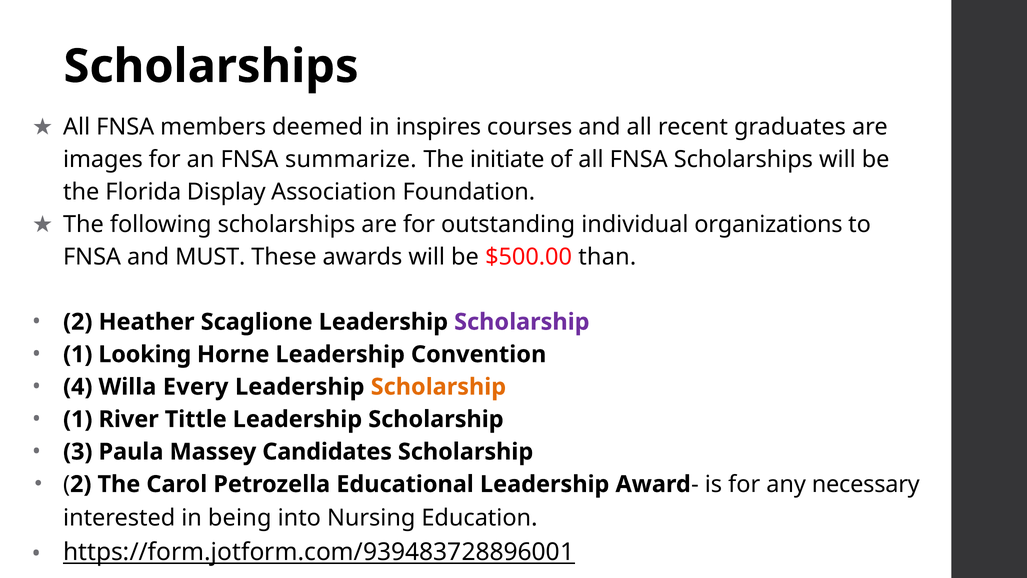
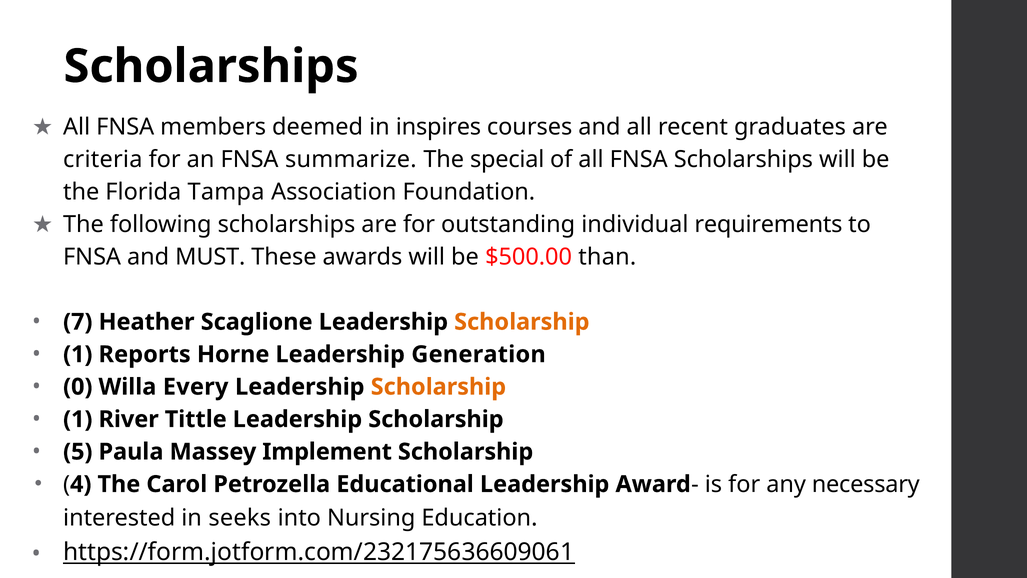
images: images -> criteria (103, 160)
initiate: initiate -> special (507, 160)
Display: Display -> Tampa (226, 192)
organizations: organizations -> requirements (768, 224)
2: 2 -> 7 (78, 322)
Scholarship colour: purple -> orange (522, 322)
Looking: Looking -> Reports (145, 354)
Convention: Convention -> Generation (479, 354)
4: 4 -> 0 (78, 387)
3: 3 -> 5 (78, 452)
Candidates: Candidates -> Implement (327, 452)
2: 2 -> 4 (81, 484)
being: being -> seeks (240, 518)
https://form.jotform.com/939483728896001: https://form.jotform.com/939483728896001 -> https://form.jotform.com/232175636609061 (319, 552)
